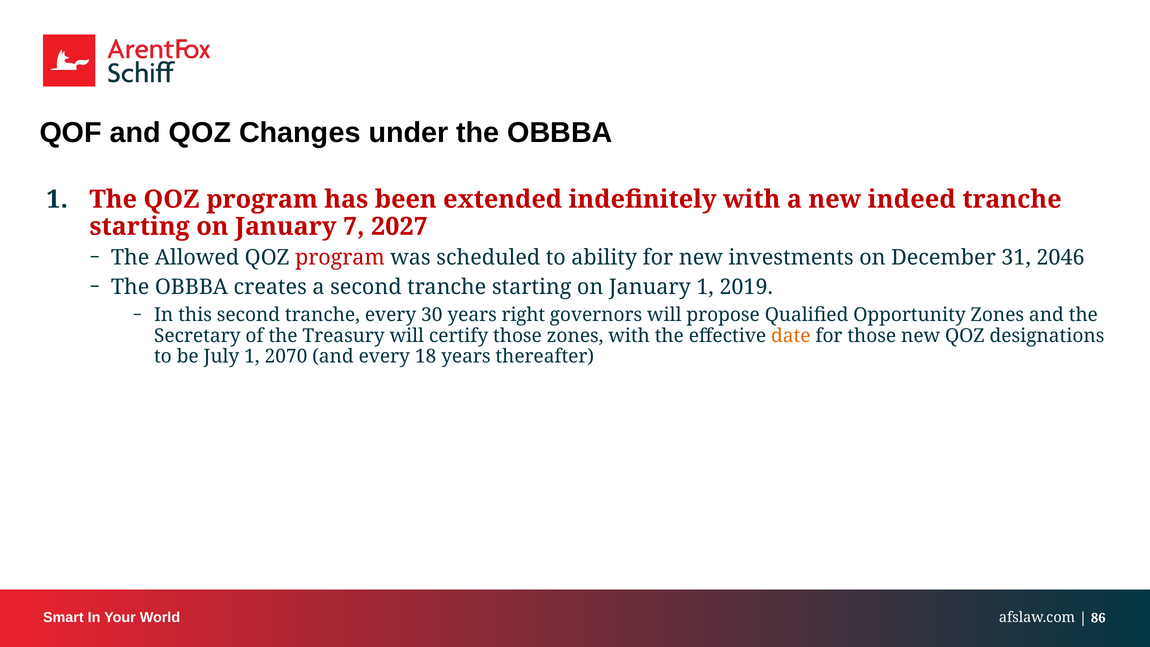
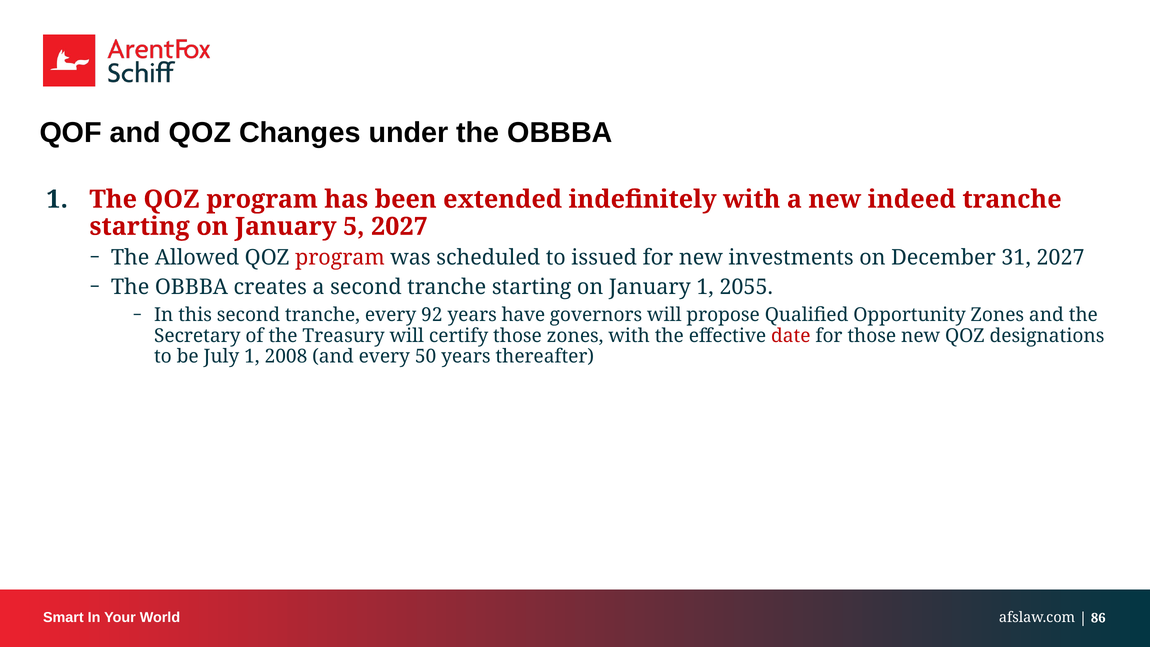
7: 7 -> 5 (354, 227)
ability: ability -> issued (604, 258)
31 2046: 2046 -> 2027 (1061, 258)
2019: 2019 -> 2055 (746, 287)
30: 30 -> 92 (432, 315)
right: right -> have (523, 315)
date colour: orange -> red (791, 336)
2070: 2070 -> 2008 (286, 356)
18: 18 -> 50 (426, 356)
